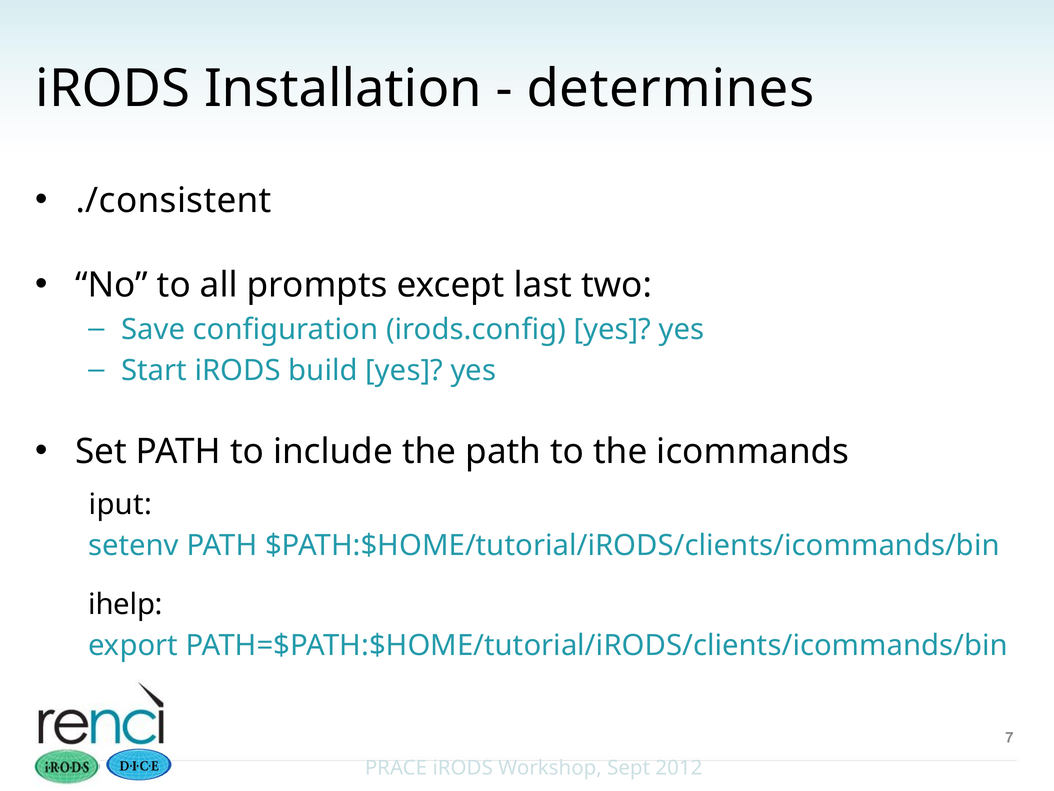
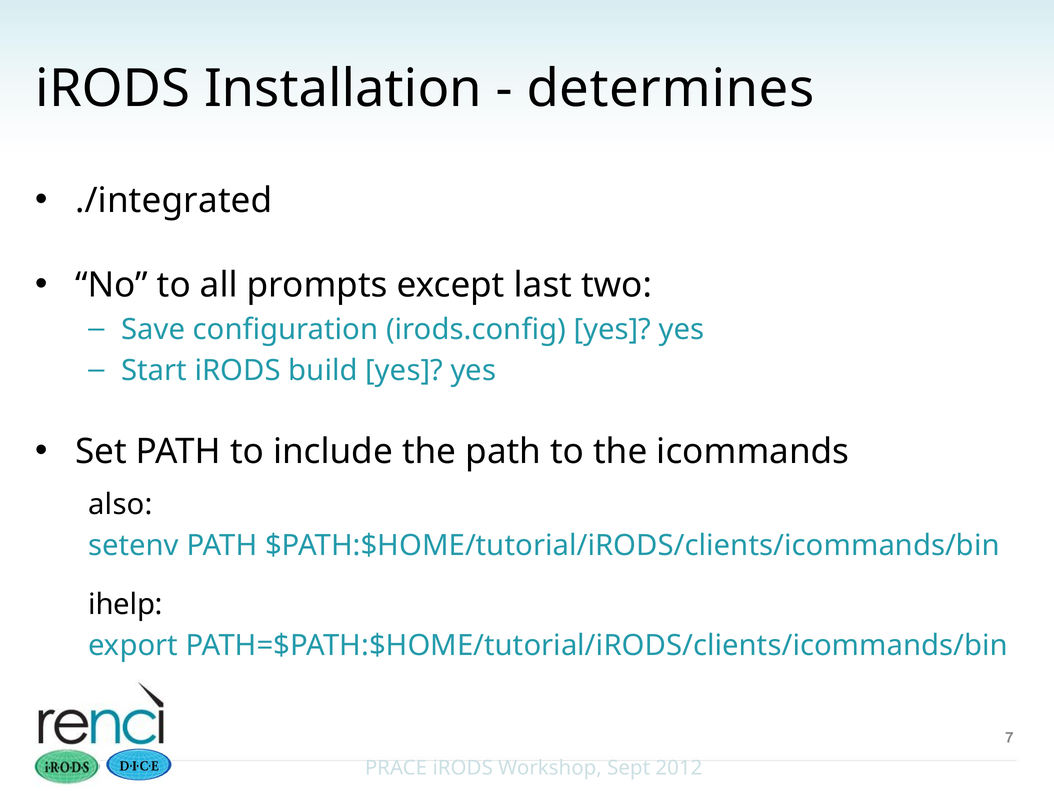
./consistent: ./consistent -> ./integrated (174, 201)
iput: iput -> also (120, 504)
